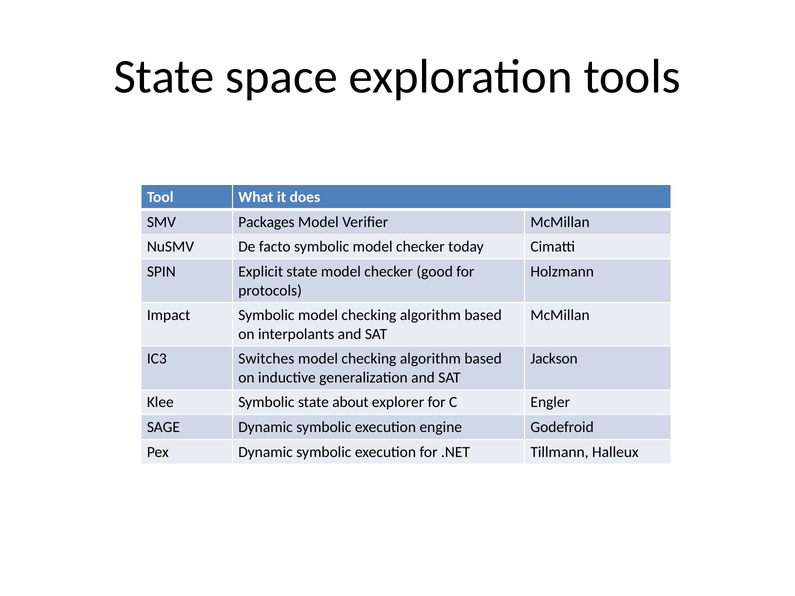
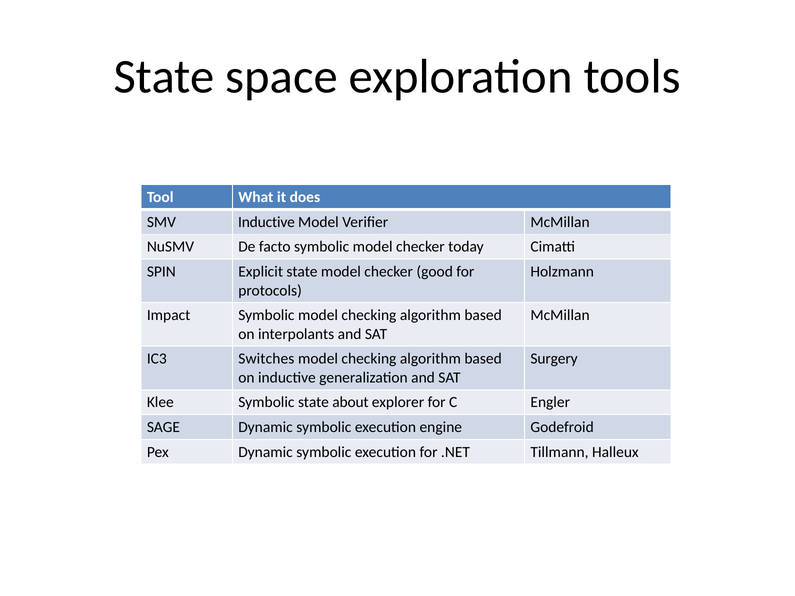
SMV Packages: Packages -> Inductive (266, 222)
Jackson: Jackson -> Surgery (554, 359)
